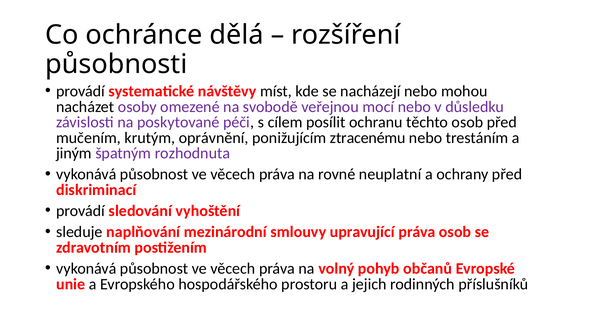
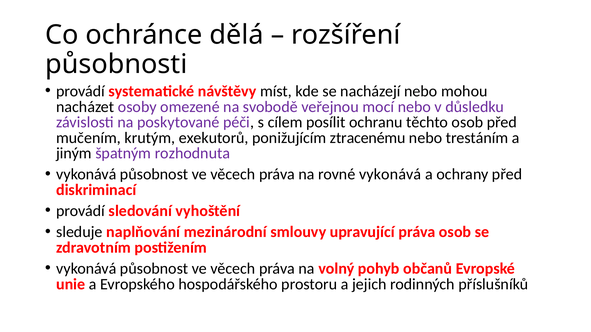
oprávnění: oprávnění -> exekutorů (214, 138)
rovné neuplatní: neuplatní -> vykonává (390, 175)
